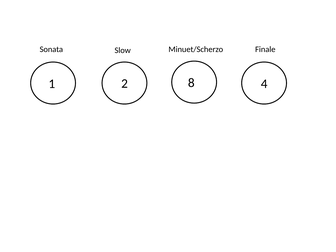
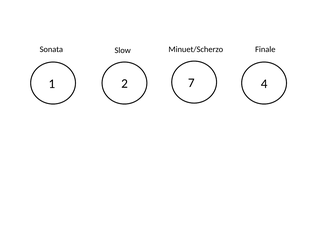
8: 8 -> 7 (191, 83)
